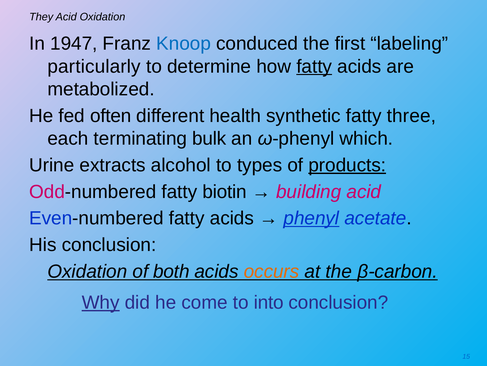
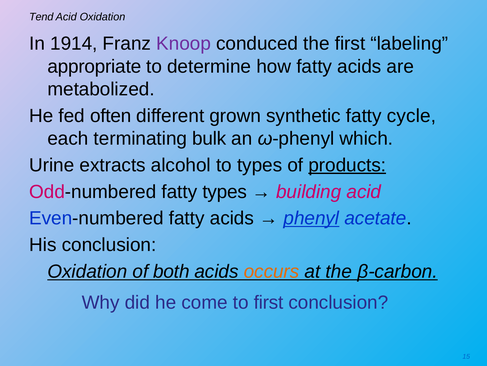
They: They -> Tend (41, 17)
1947: 1947 -> 1914 (74, 44)
Knoop colour: blue -> purple (184, 44)
particularly: particularly -> appropriate (94, 66)
fatty underline: present -> none (314, 66)
health: health -> grown (235, 116)
three: three -> cycle (411, 116)
fatty biotin: biotin -> types (225, 191)
Why underline: present -> none (101, 302)
to into: into -> first (269, 302)
